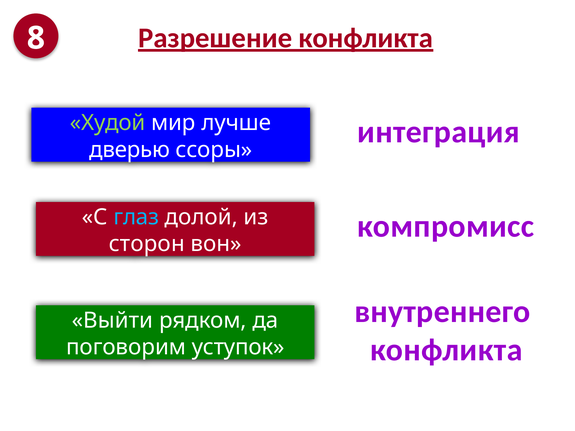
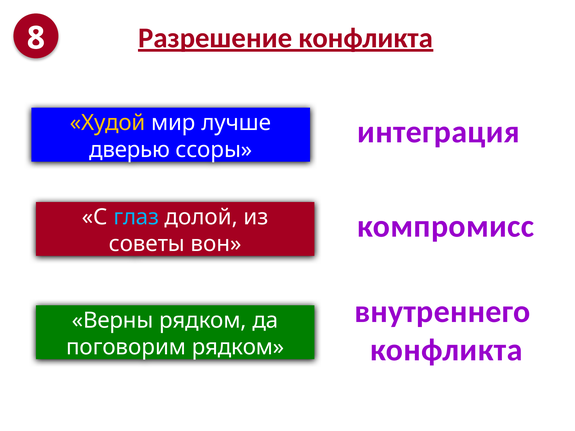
Худой colour: light green -> yellow (108, 123)
сторон: сторон -> советы (147, 244)
Выйти: Выйти -> Верны (113, 321)
поговорим уступок: уступок -> рядком (238, 347)
